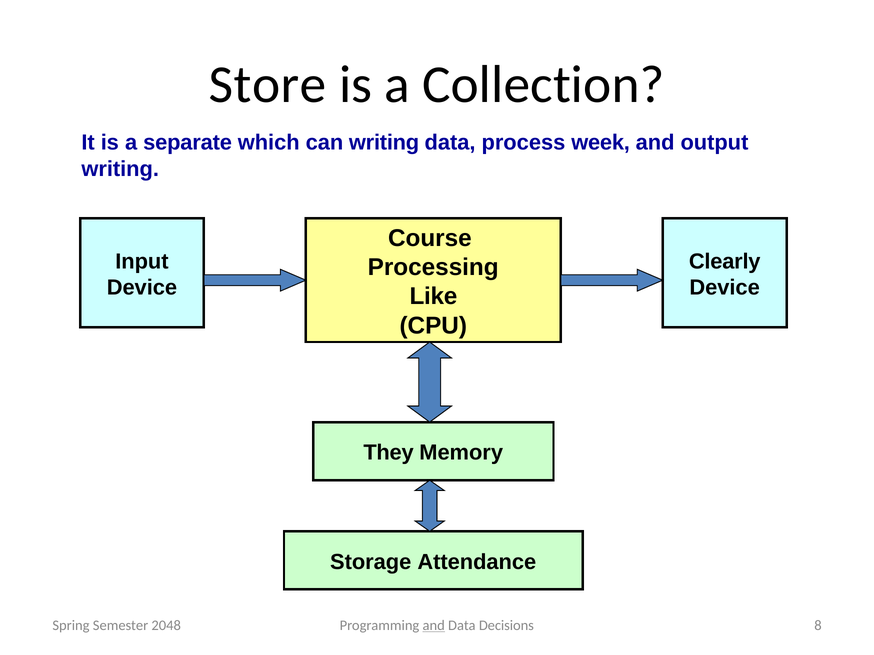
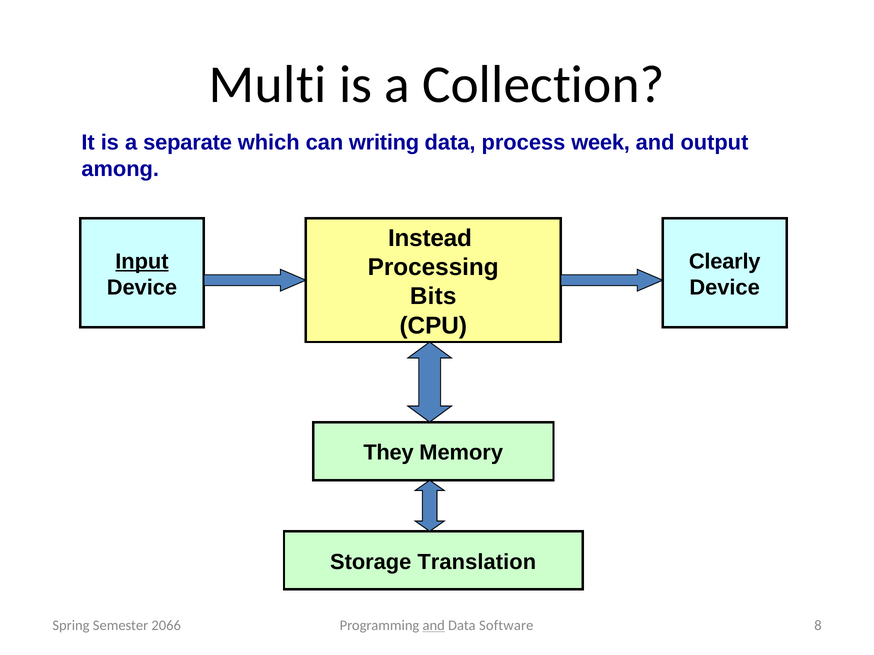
Store: Store -> Multi (268, 85)
writing: writing -> among (120, 169)
Course: Course -> Instead (430, 238)
Input underline: none -> present (142, 262)
Like: Like -> Bits (433, 297)
Attendance: Attendance -> Translation (477, 562)
2048: 2048 -> 2066 (166, 626)
Decisions: Decisions -> Software (506, 626)
